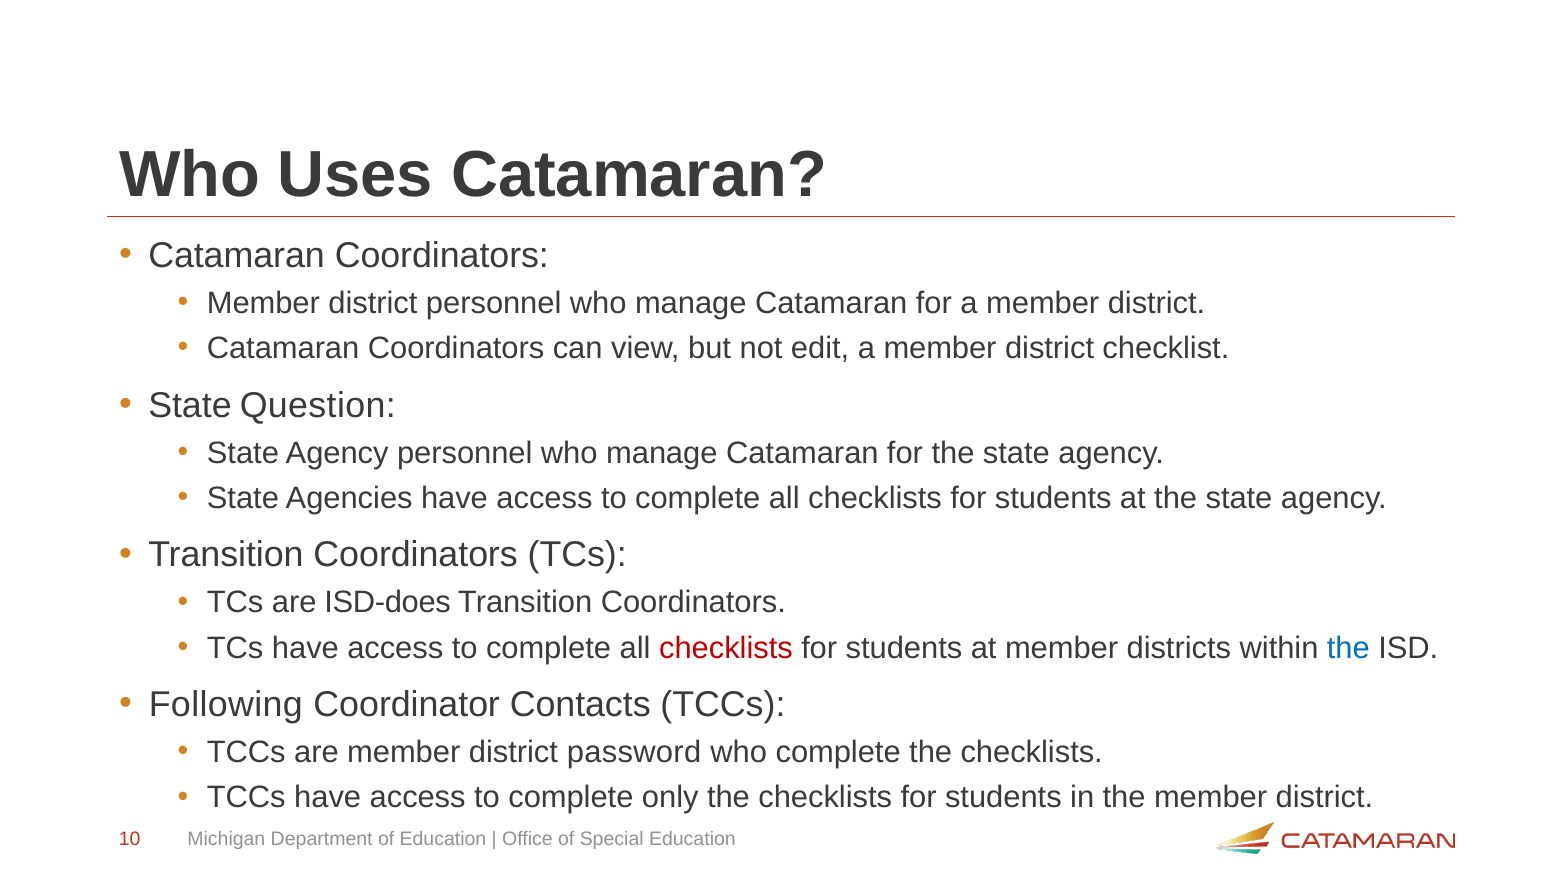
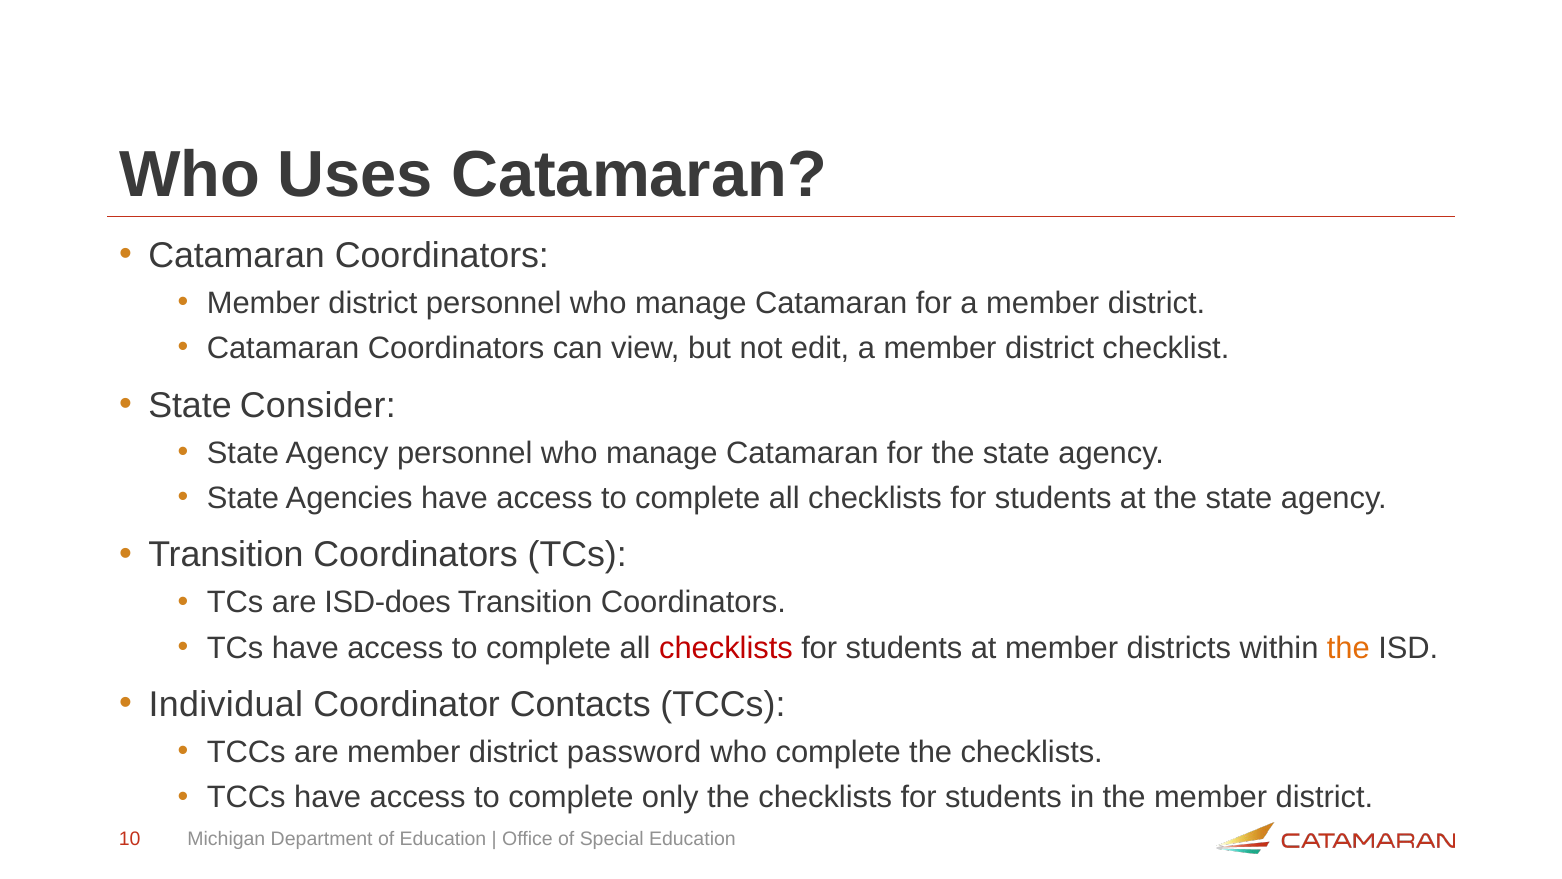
Question: Question -> Consider (318, 405)
the colour: blue -> orange (1348, 648)
Following: Following -> Individual (226, 704)
